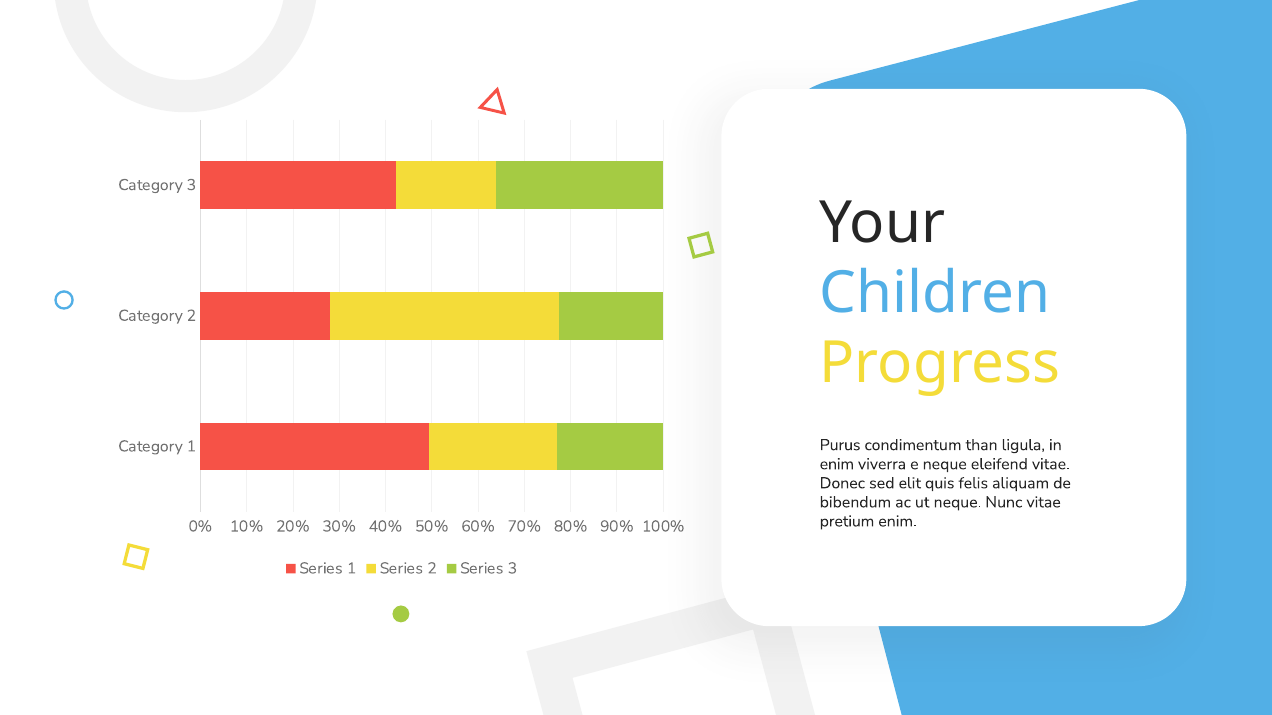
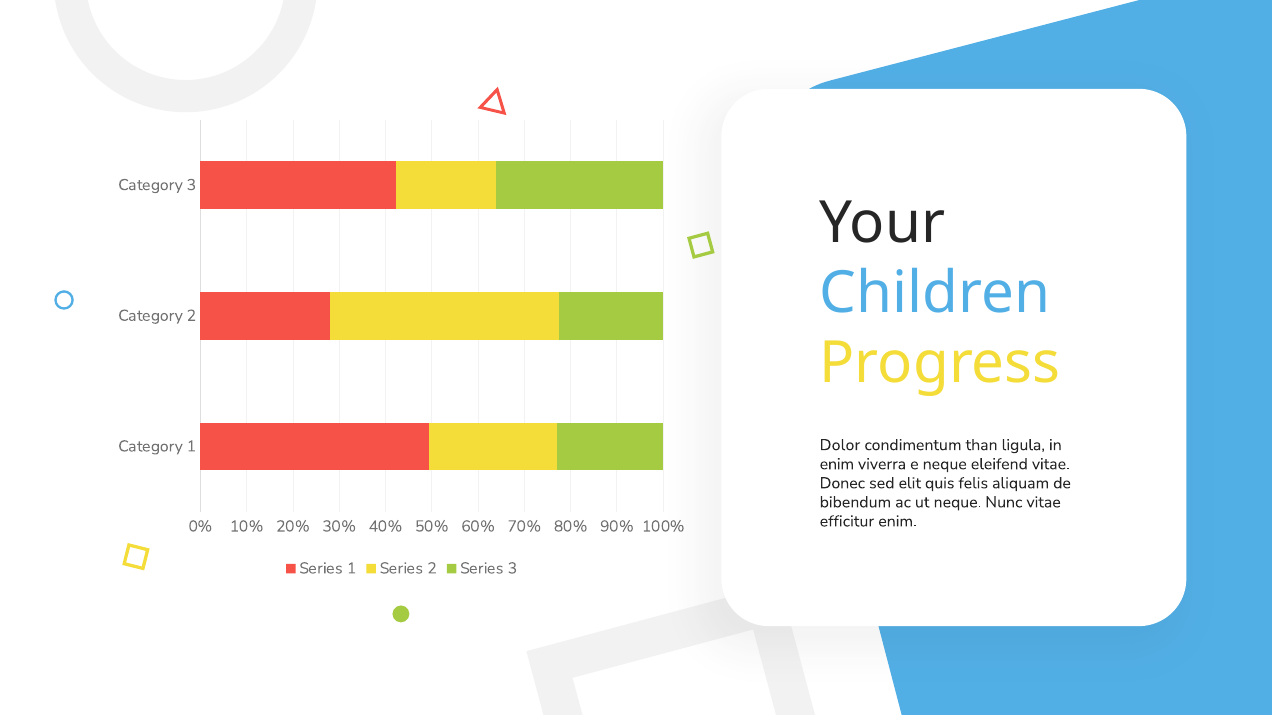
Purus: Purus -> Dolor (840, 445)
pretium: pretium -> efficitur (847, 522)
